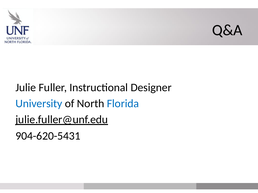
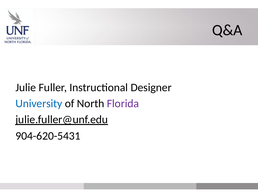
Florida colour: blue -> purple (123, 104)
